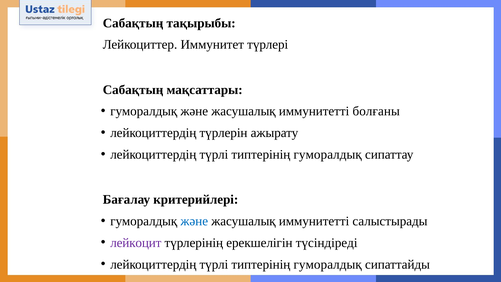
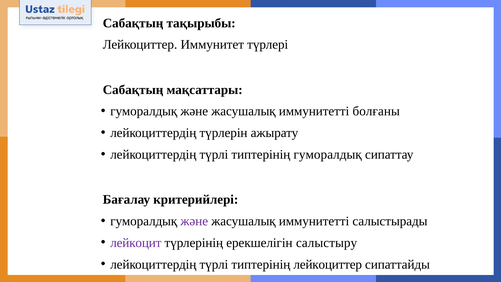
және colour: blue -> purple (194, 221)
түсіндіреді: түсіндіреді -> салыстыру (327, 243)
гуморалдық: гуморалдық -> лейкоциттер (328, 264)
